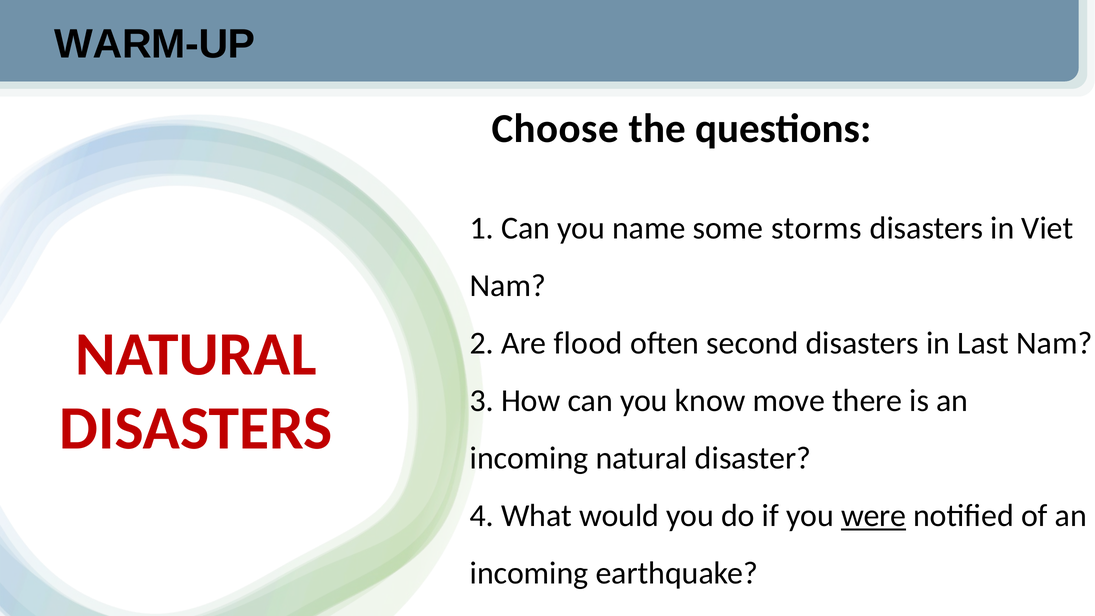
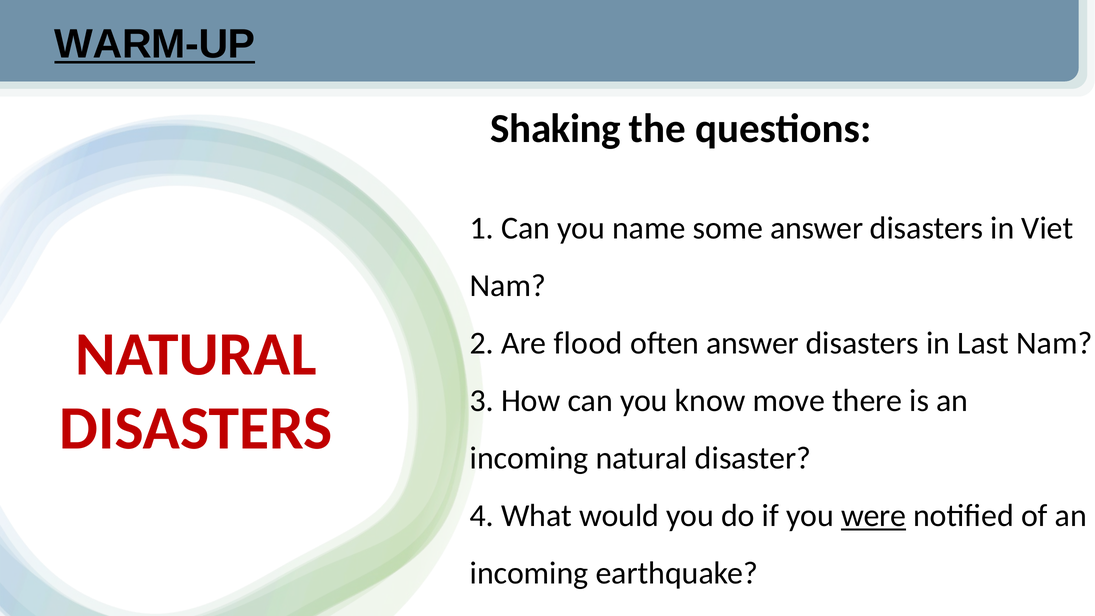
WARM-UP underline: none -> present (155, 44)
Choose: Choose -> Shaking (556, 129)
some storms: storms -> answer (817, 228)
often second: second -> answer (753, 343)
